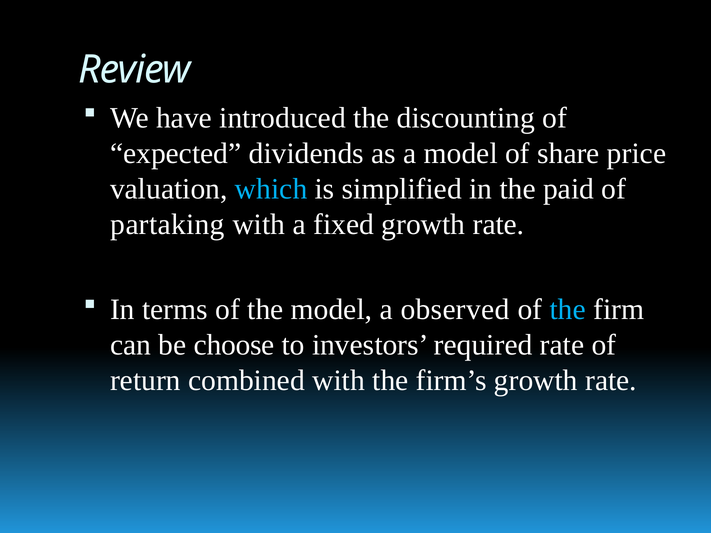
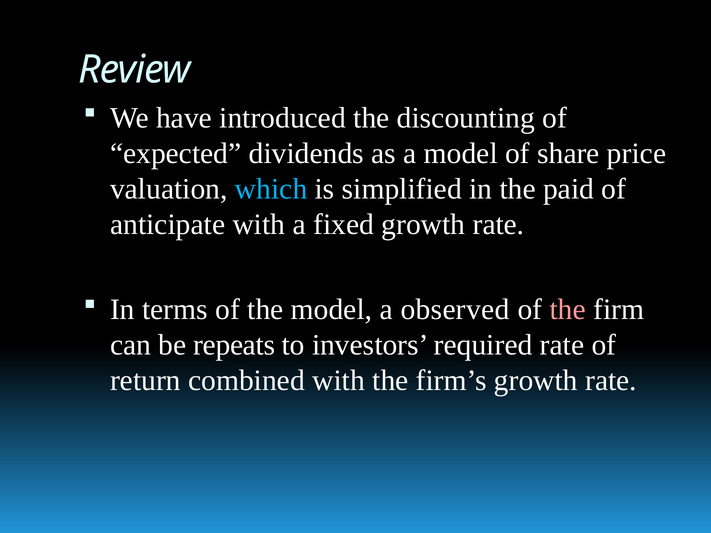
partaking: partaking -> anticipate (168, 225)
the colour: light blue -> pink (568, 310)
choose: choose -> repeats (234, 345)
